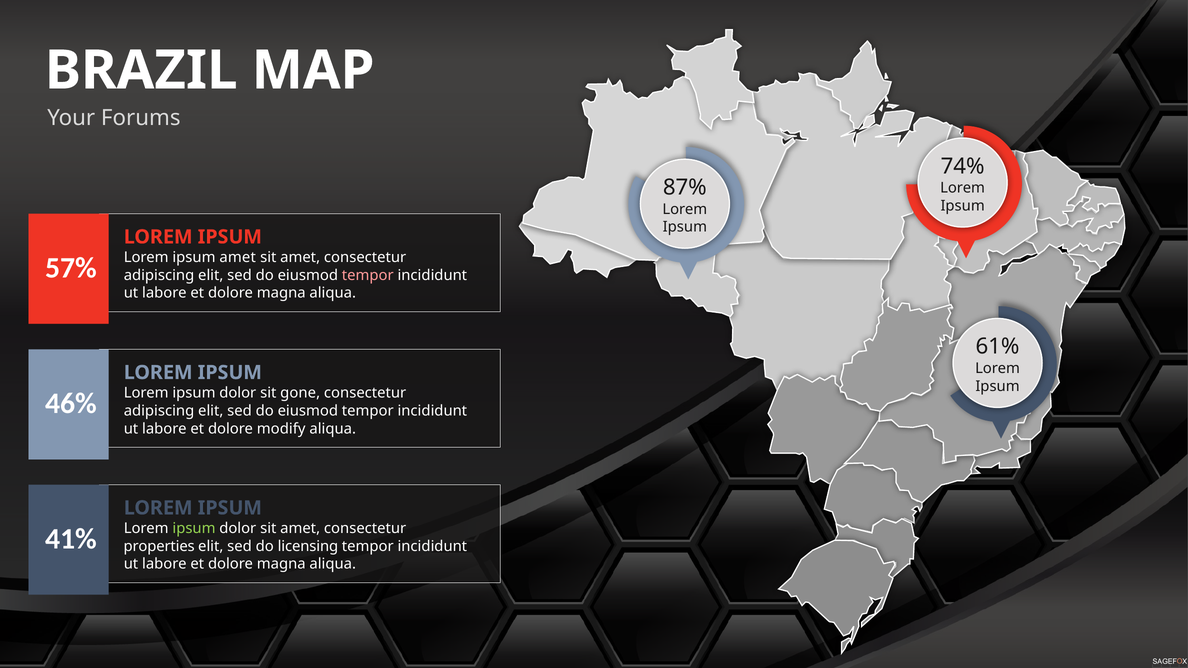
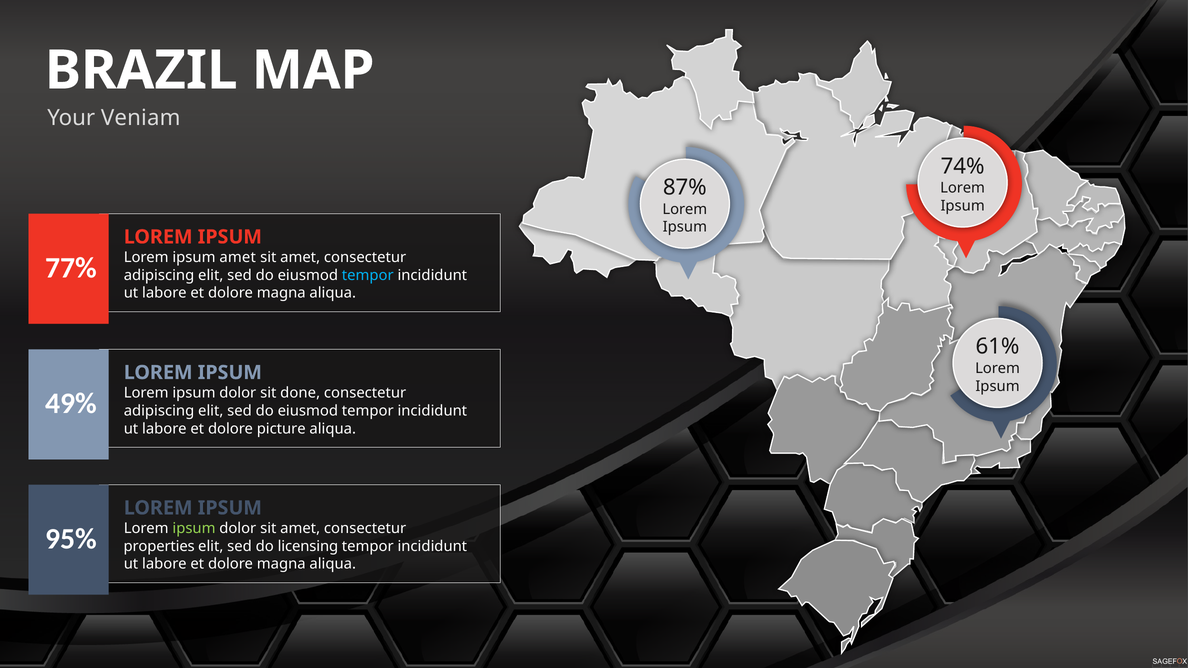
Forums: Forums -> Veniam (141, 118)
57%: 57% -> 77% (71, 268)
tempor colour: pink -> light blue (368, 275)
gone: gone -> done (300, 393)
46%: 46% -> 49% (71, 404)
modify: modify -> picture (281, 429)
41%: 41% -> 95% (71, 539)
